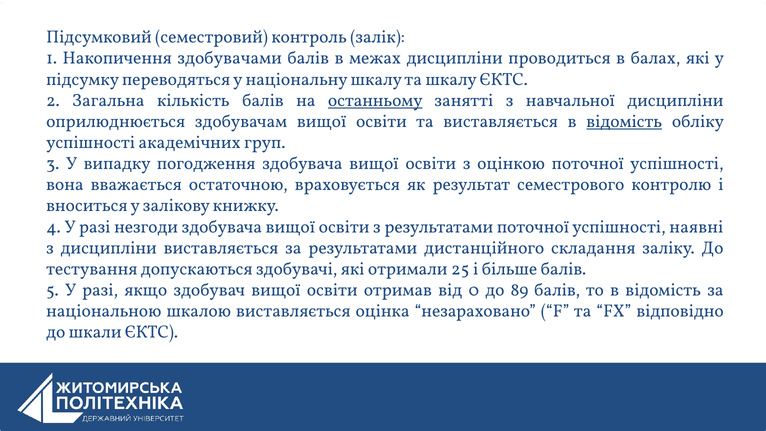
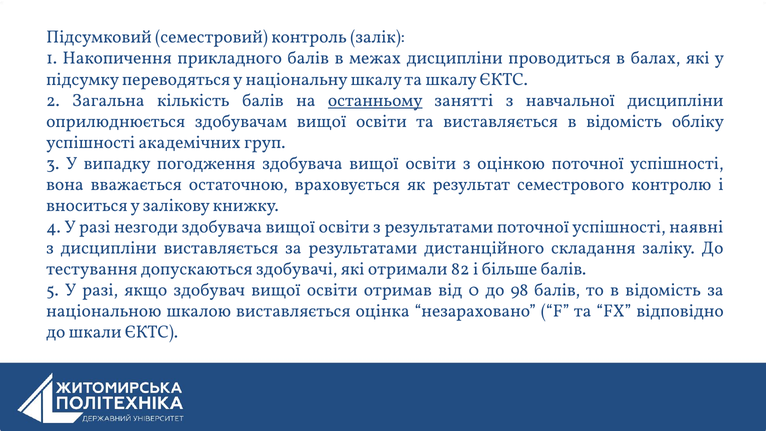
здобувачами: здобувачами -> прикладного (230, 58)
відомість underline: present -> none (624, 121)
25: 25 -> 82 (460, 269)
89: 89 -> 98 (519, 290)
